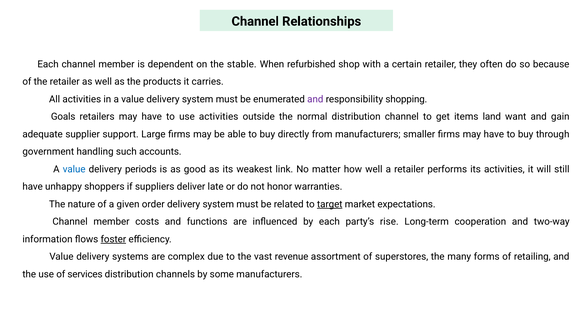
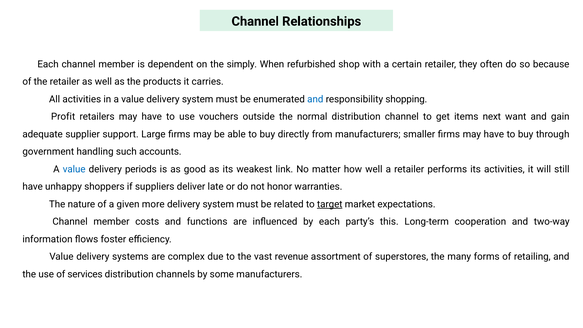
stable: stable -> simply (242, 64)
and colour: purple -> blue (315, 99)
Goals: Goals -> Profit (63, 117)
use activities: activities -> vouchers (219, 117)
land: land -> next (492, 117)
order: order -> more (153, 204)
rise: rise -> this (389, 222)
foster underline: present -> none (113, 239)
